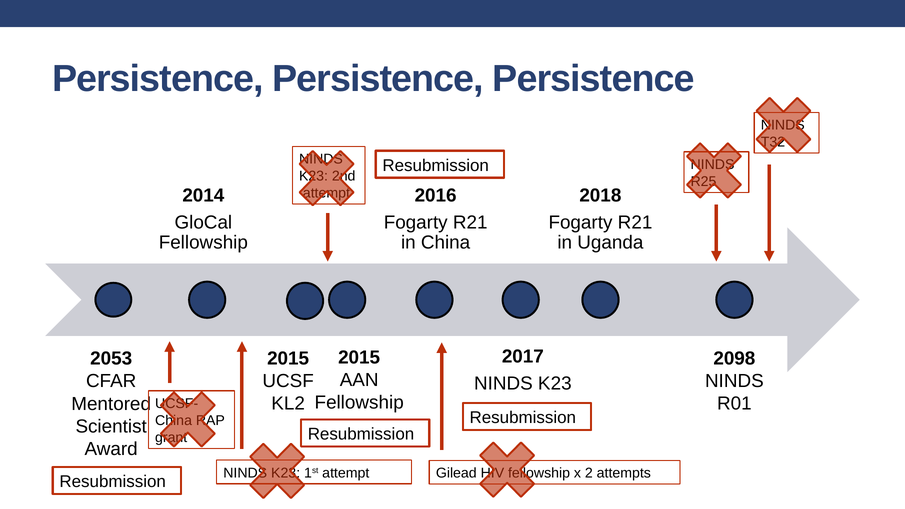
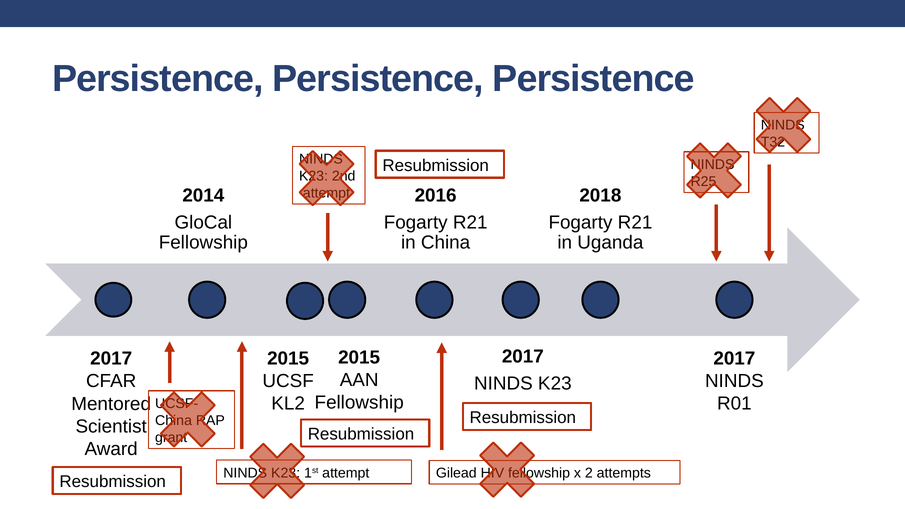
2098: 2098 -> 2017 (734, 358)
2053: 2053 -> 2017 (111, 359)
